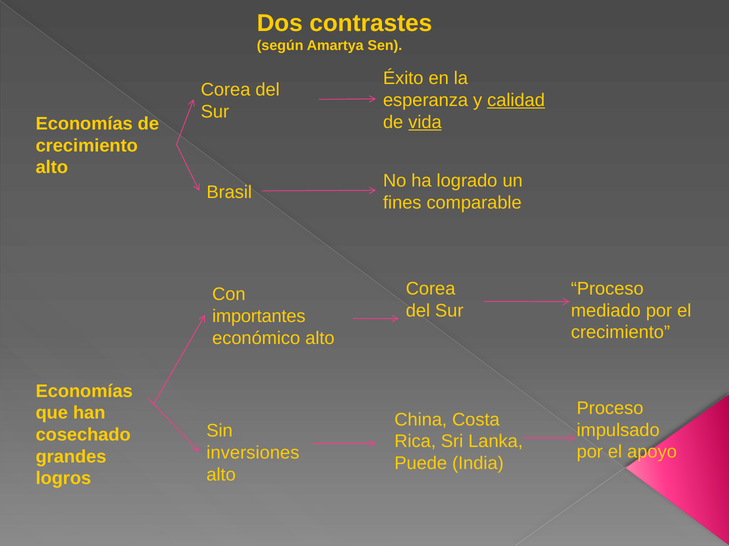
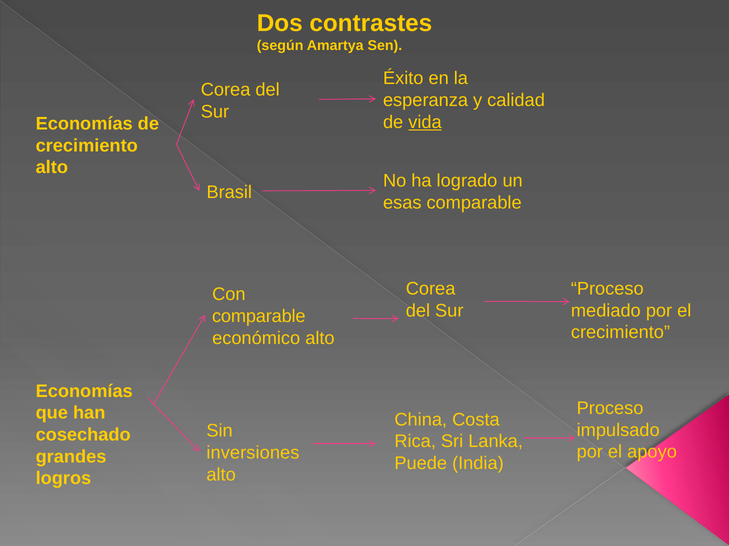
calidad underline: present -> none (516, 100)
fines: fines -> esas (402, 203)
importantes: importantes -> comparable (259, 317)
